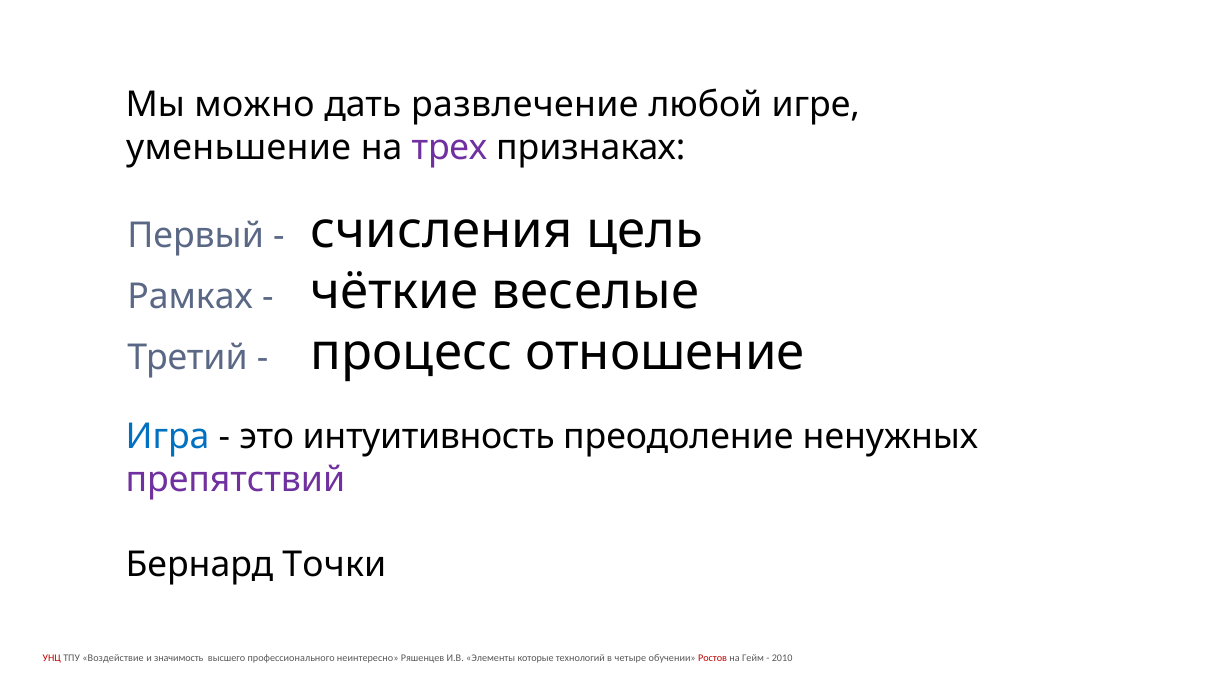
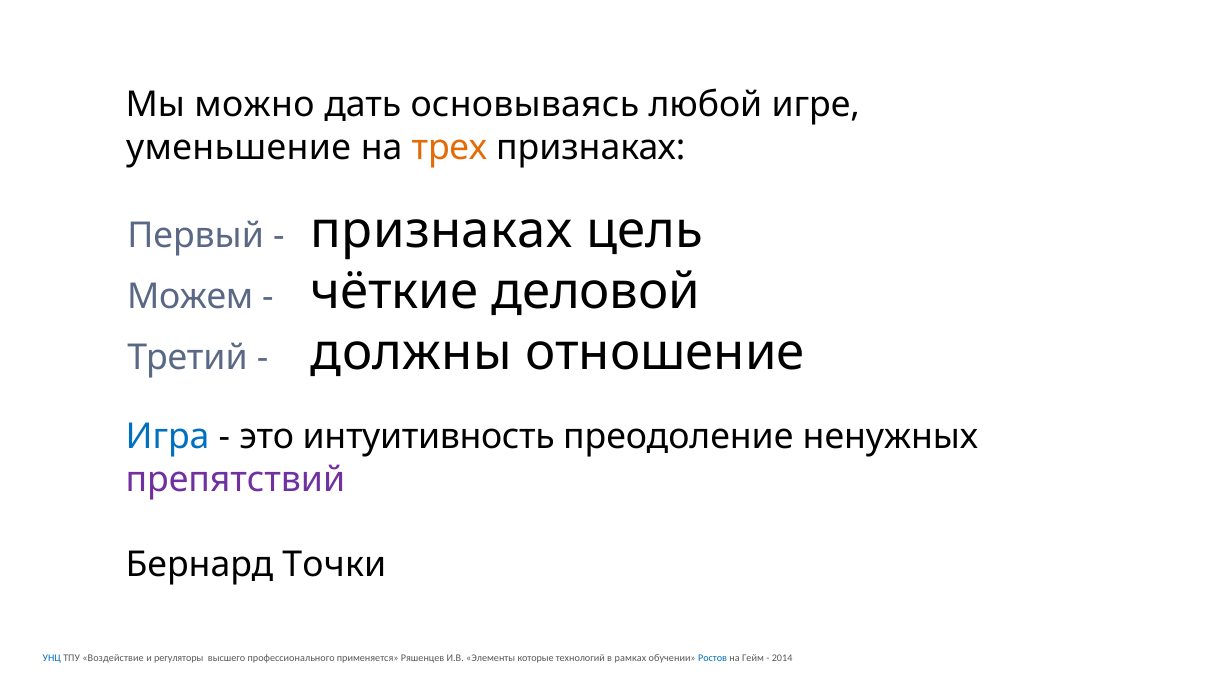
развлечение: развлечение -> основываясь (525, 105)
трех colour: purple -> orange (449, 148)
счисления: счисления -> признаках (442, 231)
Рамках: Рамках -> Можем (190, 297)
веселые: веселые -> деловой (596, 292)
процесс: процесс -> должны (411, 353)
УНЦ colour: red -> blue (52, 658)
значимость: значимость -> регуляторы (179, 658)
неинтересно: неинтересно -> применяется (368, 658)
четыре: четыре -> рамках (630, 658)
Ростов colour: red -> blue (713, 658)
2010: 2010 -> 2014 (782, 658)
